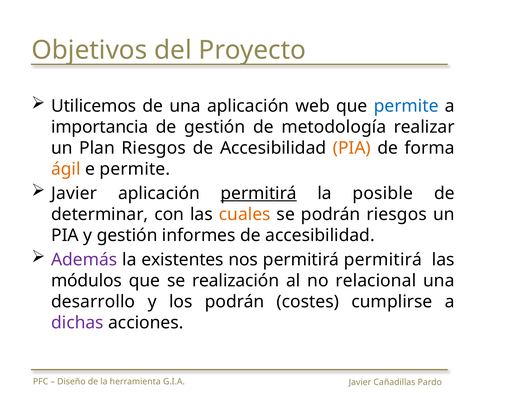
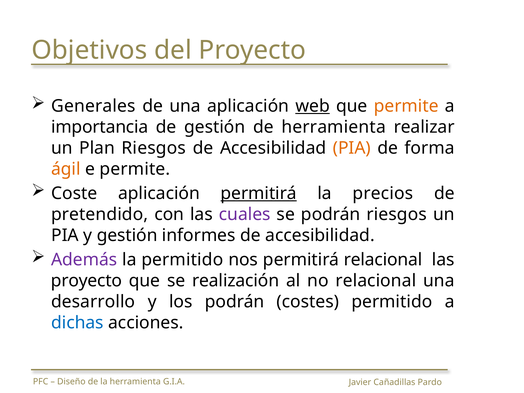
Utilicemos: Utilicemos -> Generales (94, 106)
web underline: none -> present (313, 106)
permite colour: blue -> orange (406, 106)
de metodología: metodología -> herramienta (334, 127)
Javier: Javier -> Coste (74, 193)
posible: posible -> precios (383, 193)
determinar: determinar -> pretendido (100, 214)
cuales colour: orange -> purple (245, 214)
la existentes: existentes -> permitido (182, 260)
permitirá permitirá: permitirá -> relacional (383, 260)
módulos: módulos -> proyecto (87, 281)
costes cumplirse: cumplirse -> permitido (392, 302)
dichas colour: purple -> blue (77, 323)
